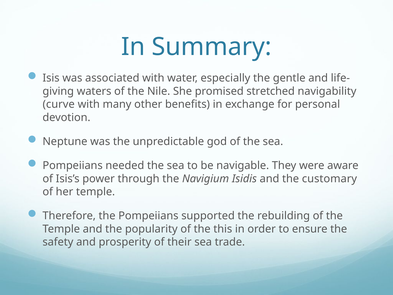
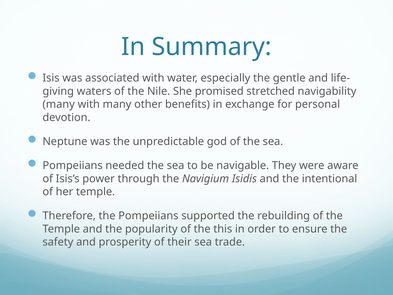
curve: curve -> many (59, 104)
customary: customary -> intentional (330, 179)
